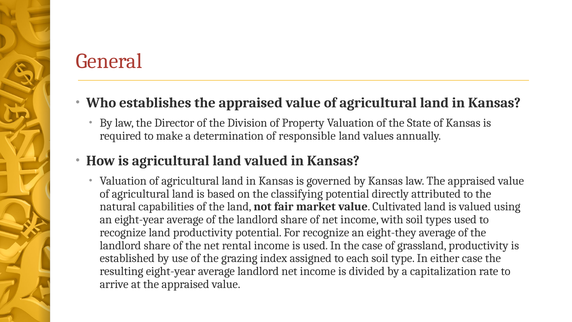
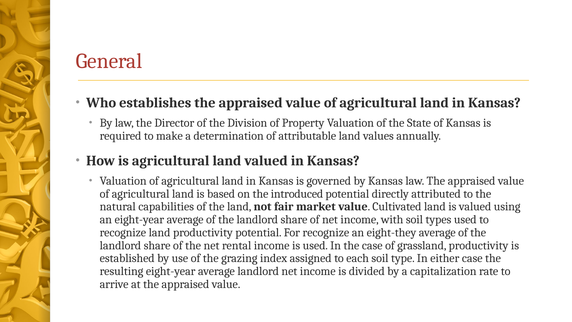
responsible: responsible -> attributable (307, 136)
classifying: classifying -> introduced (297, 194)
